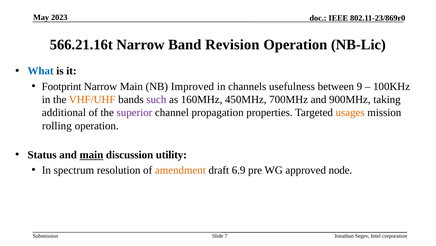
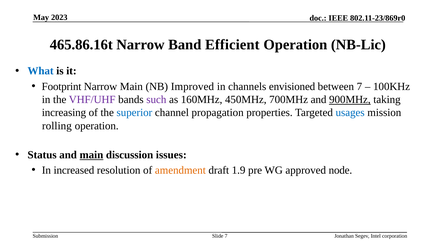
566.21.16t: 566.21.16t -> 465.86.16t (81, 45)
Revision: Revision -> Efficient (232, 45)
usefulness: usefulness -> envisioned (292, 86)
between 9: 9 -> 7 (359, 86)
VHF/UHF colour: orange -> purple (92, 99)
900MHz underline: none -> present (350, 99)
additional: additional -> increasing (64, 112)
superior colour: purple -> blue (134, 112)
usages colour: orange -> blue (350, 112)
utility: utility -> issues (171, 154)
spectrum: spectrum -> increased (74, 170)
6.9: 6.9 -> 1.9 (239, 170)
